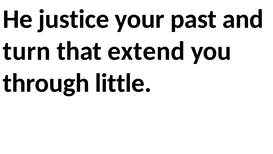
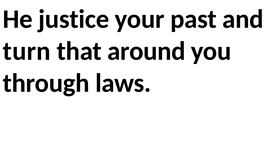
extend: extend -> around (146, 51)
little: little -> laws (123, 83)
